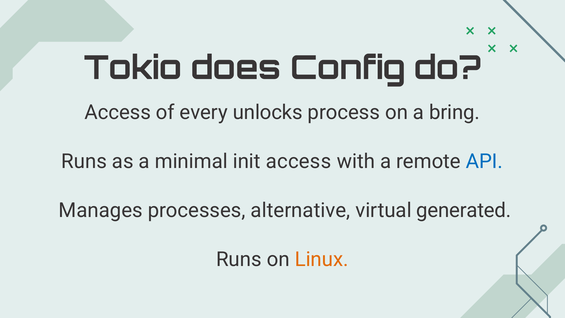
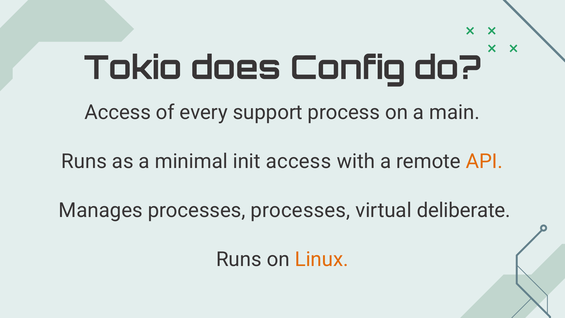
unlocks: unlocks -> support (268, 113)
bring: bring -> main (454, 113)
API colour: blue -> orange (484, 161)
processes alternative: alternative -> processes (300, 210)
generated: generated -> deliberate (464, 210)
